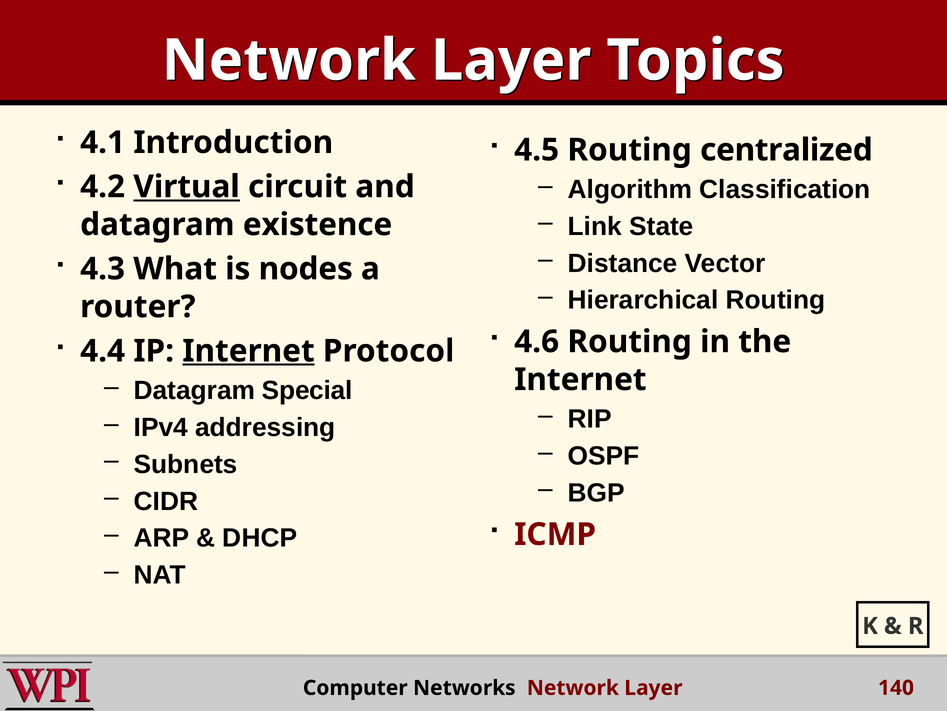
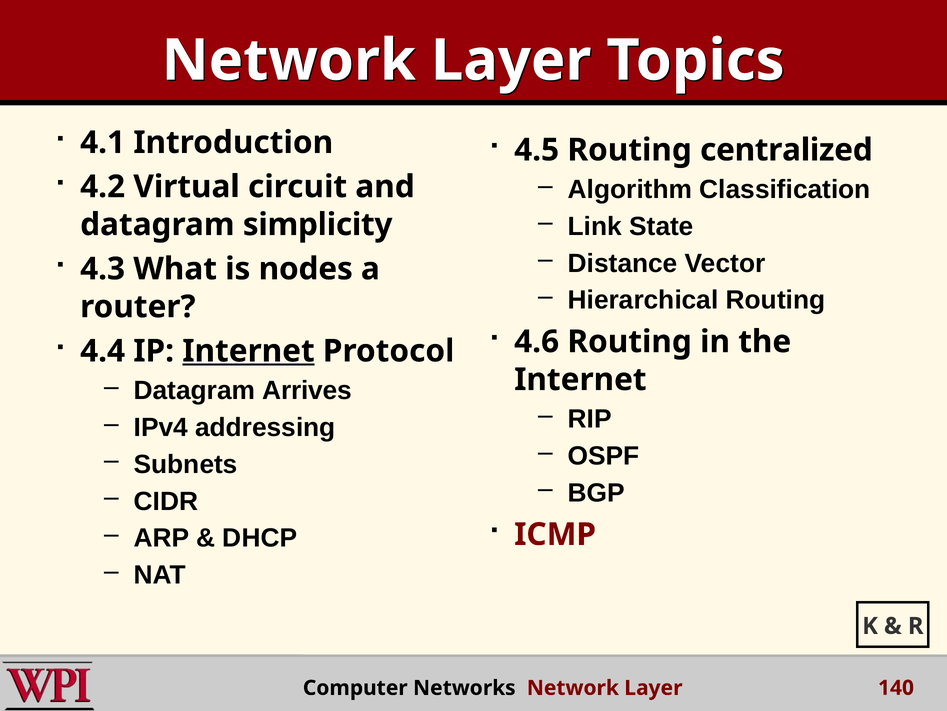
Virtual underline: present -> none (187, 187)
existence: existence -> simplicity (318, 224)
Special: Special -> Arrives (307, 390)
